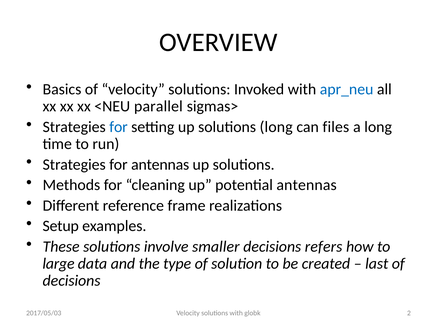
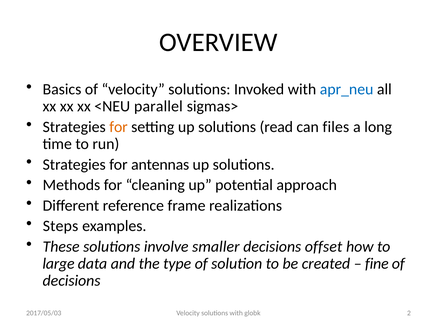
for colour: blue -> orange (118, 127)
solutions long: long -> read (276, 127)
potential antennas: antennas -> approach (307, 185)
Setup: Setup -> Steps (61, 226)
refers: refers -> offset (324, 246)
last: last -> fine (377, 263)
